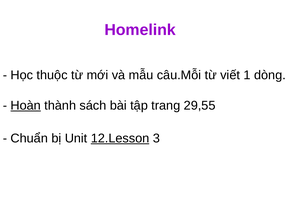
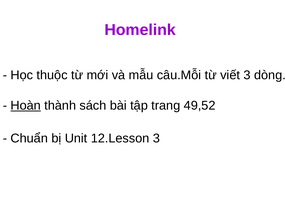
viết 1: 1 -> 3 (247, 75)
29,55: 29,55 -> 49,52 (200, 105)
12.Lesson underline: present -> none (120, 138)
